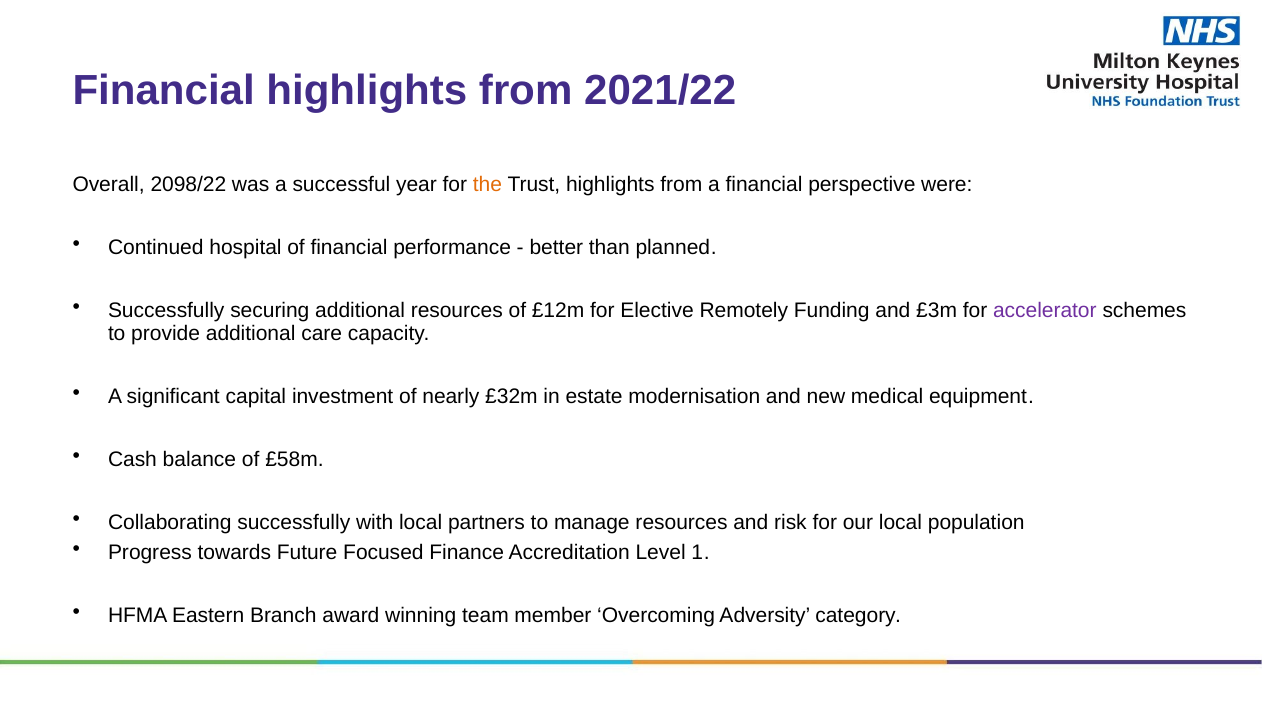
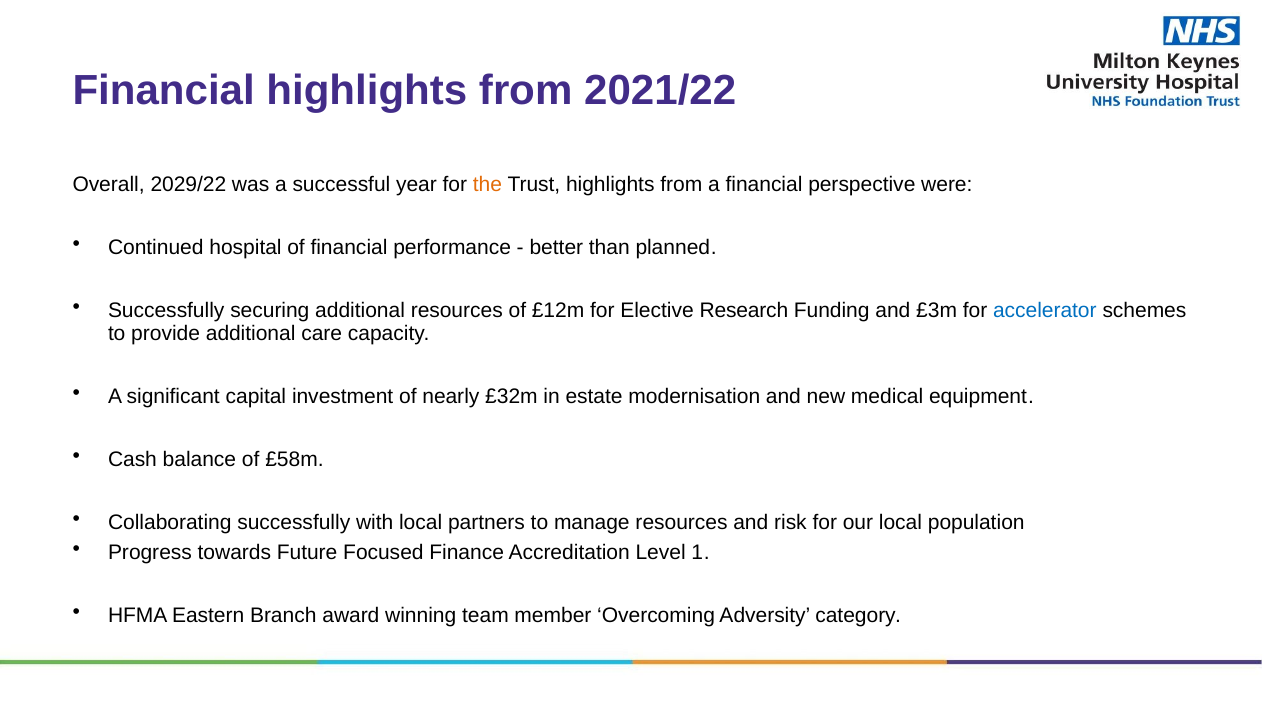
2098/22: 2098/22 -> 2029/22 (188, 184)
Remotely: Remotely -> Research (744, 311)
accelerator colour: purple -> blue (1045, 311)
